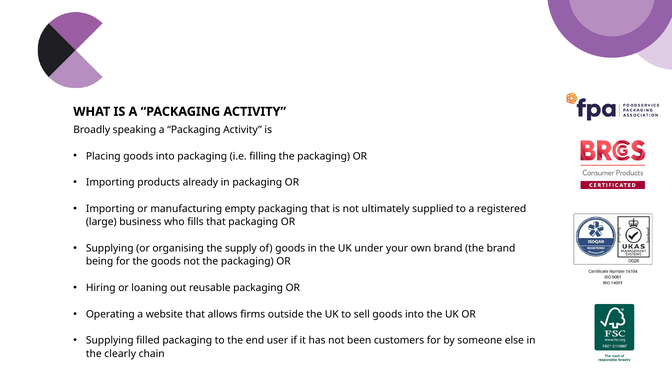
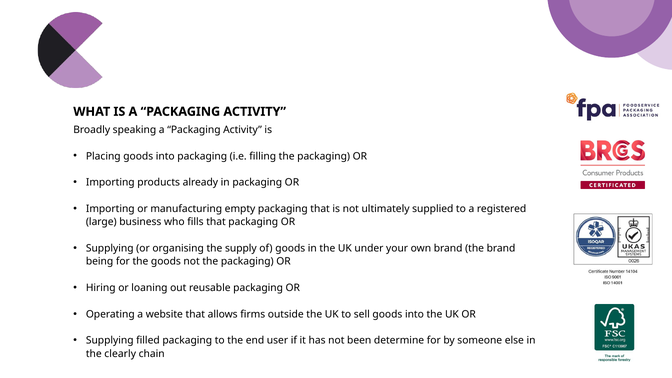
customers: customers -> determine (399, 341)
